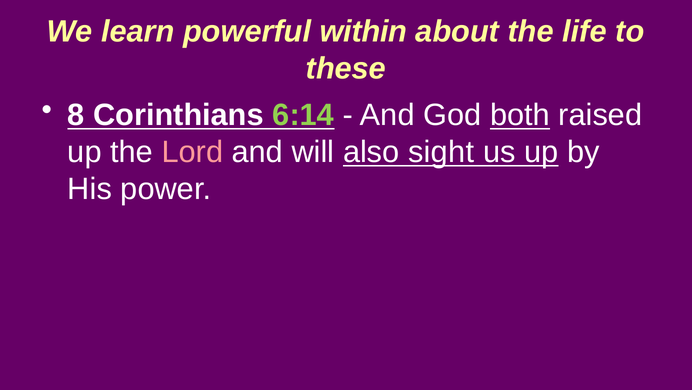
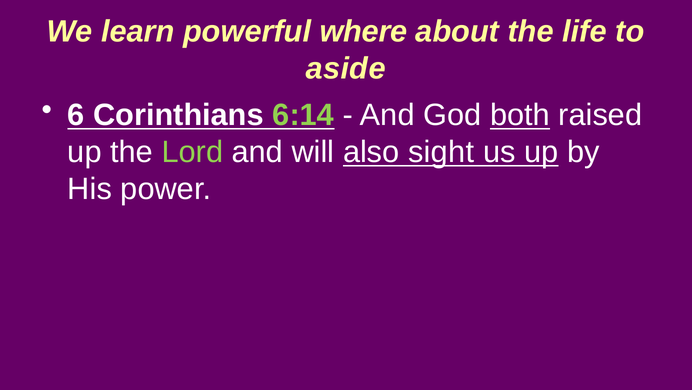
within: within -> where (364, 32)
these: these -> aside (346, 69)
8: 8 -> 6 (76, 115)
Lord colour: pink -> light green (192, 152)
